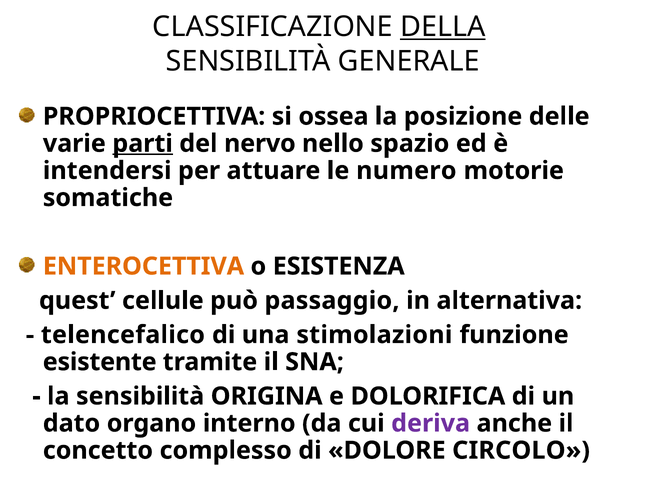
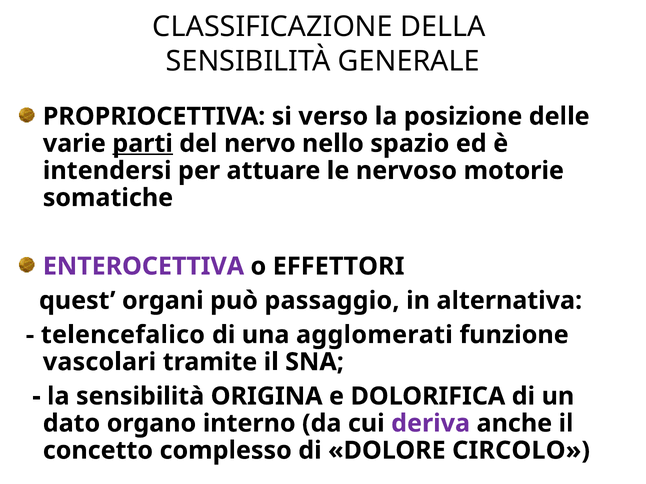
DELLA underline: present -> none (443, 27)
ossea: ossea -> verso (333, 117)
numero: numero -> nervoso (406, 171)
ENTEROCETTIVA colour: orange -> purple (143, 267)
ESISTENZA: ESISTENZA -> EFFETTORI (339, 267)
cellule: cellule -> organi (163, 301)
stimolazioni: stimolazioni -> agglomerati (374, 335)
esistente: esistente -> vascolari (99, 362)
